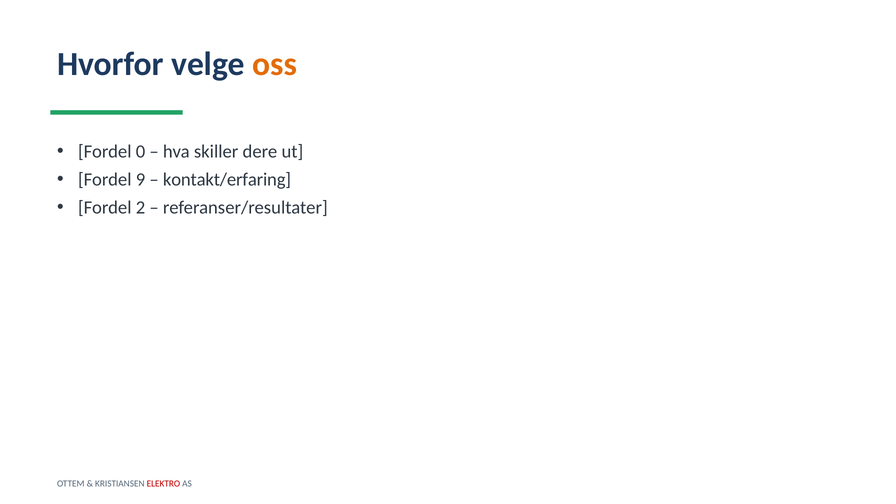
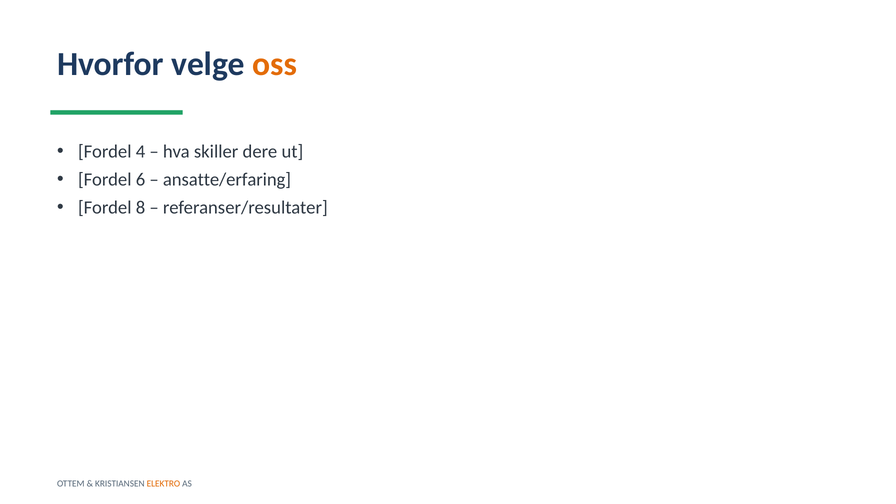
0: 0 -> 4 (141, 152)
9: 9 -> 6 (141, 180)
kontakt/erfaring: kontakt/erfaring -> ansatte/erfaring (227, 180)
2: 2 -> 8 (141, 208)
ELEKTRO colour: red -> orange (163, 484)
